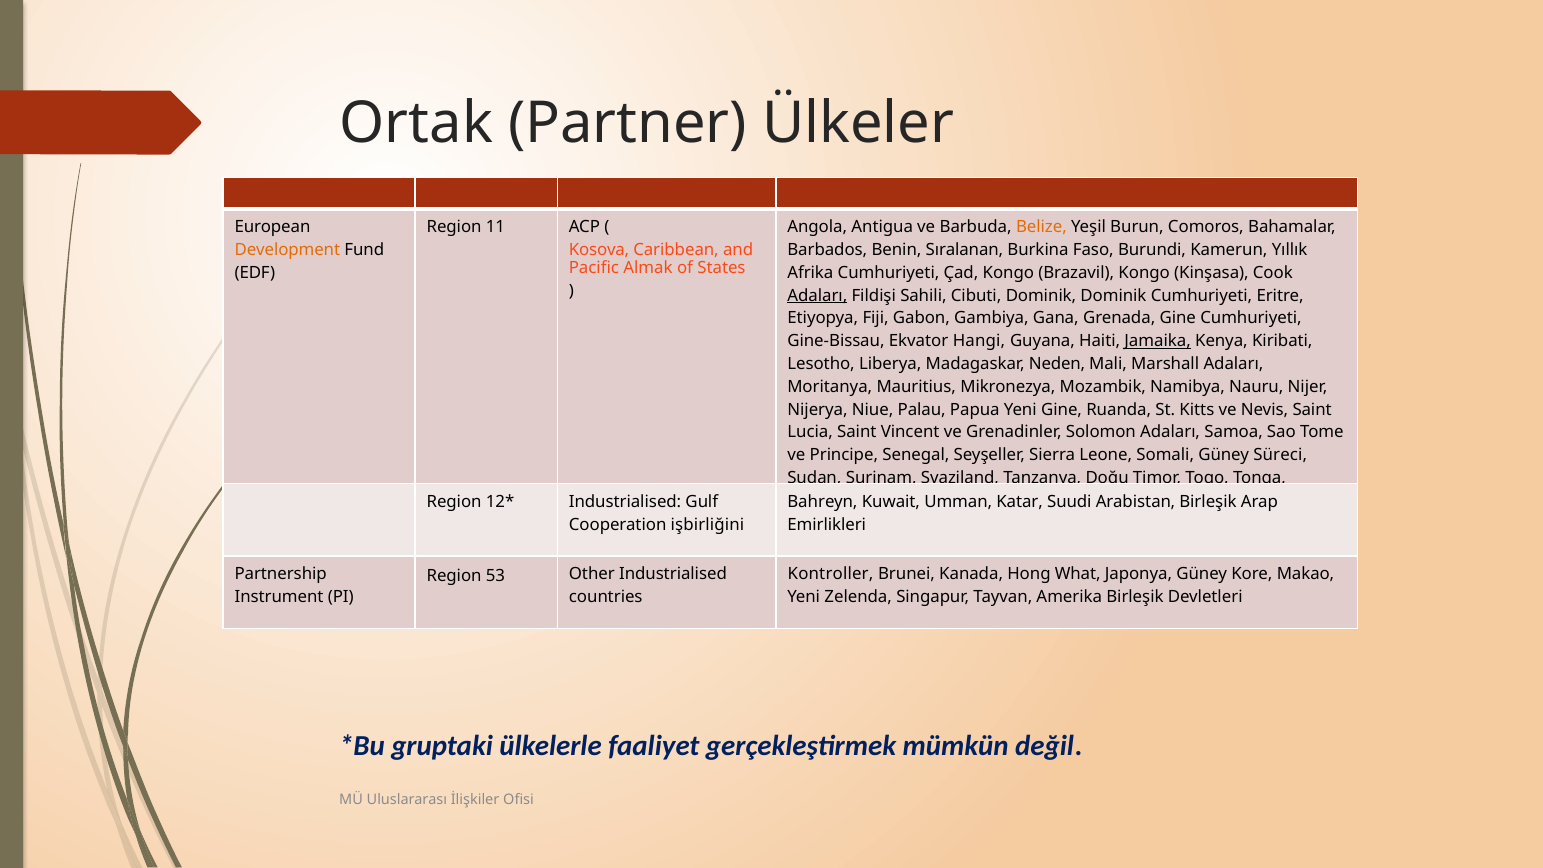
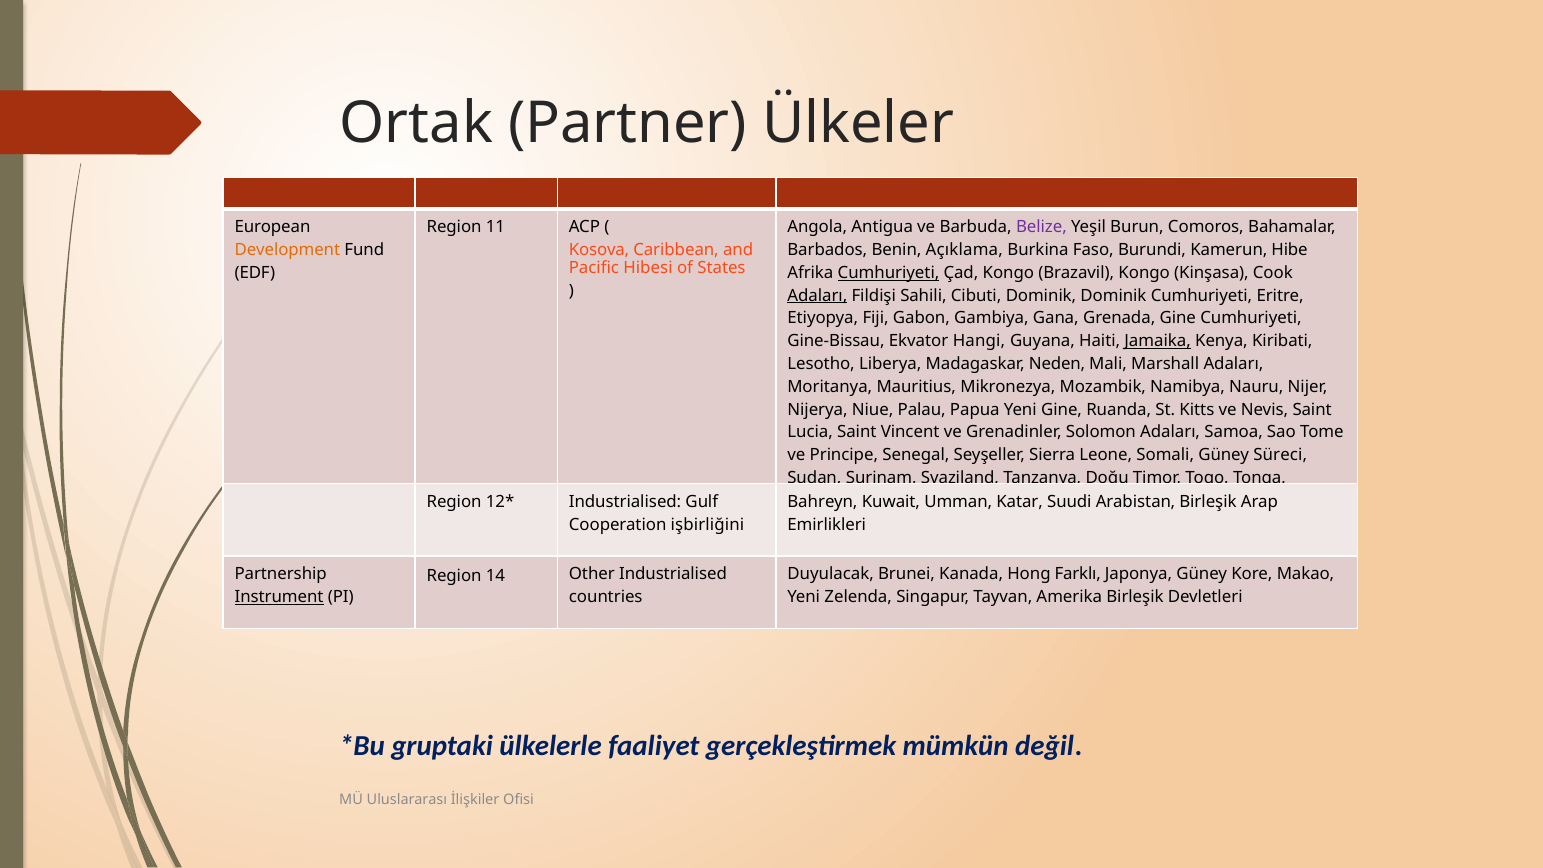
Belize colour: orange -> purple (1041, 227)
Sıralanan: Sıralanan -> Açıklama (964, 250)
Yıllık: Yıllık -> Hibe (1290, 250)
Almak: Almak -> Hibesi (648, 268)
Cumhuriyeti underline: none -> present (889, 273)
Kontroller: Kontroller -> Duyulacak (831, 574)
What: What -> Farklı (1078, 574)
53: 53 -> 14 (496, 576)
Instrument underline: none -> present (279, 597)
